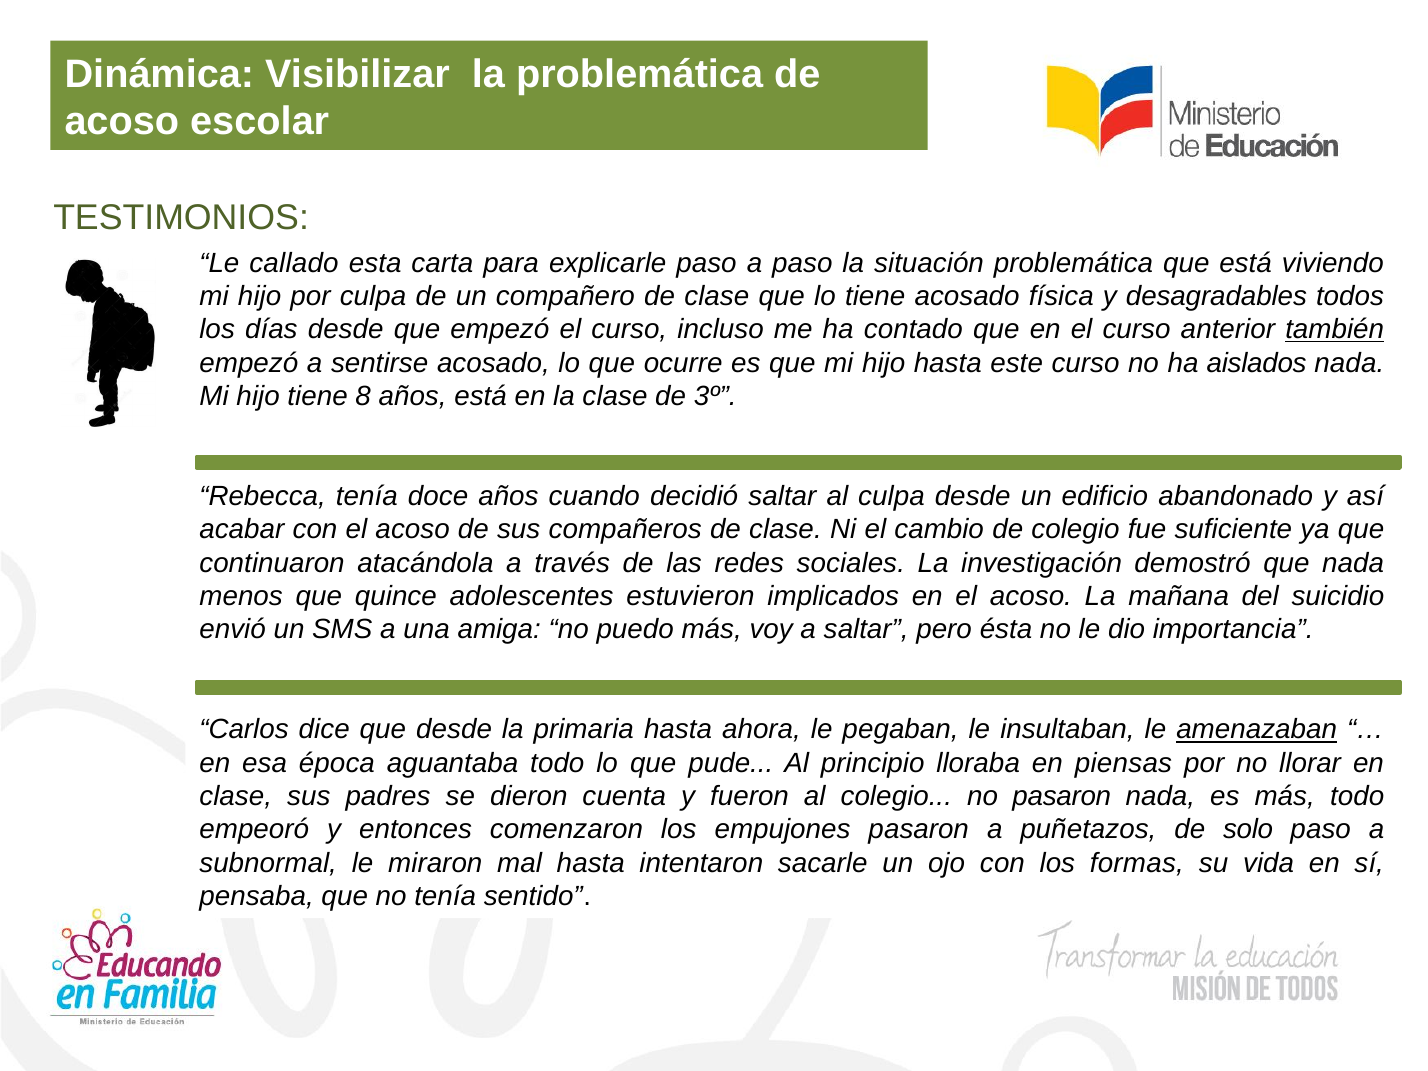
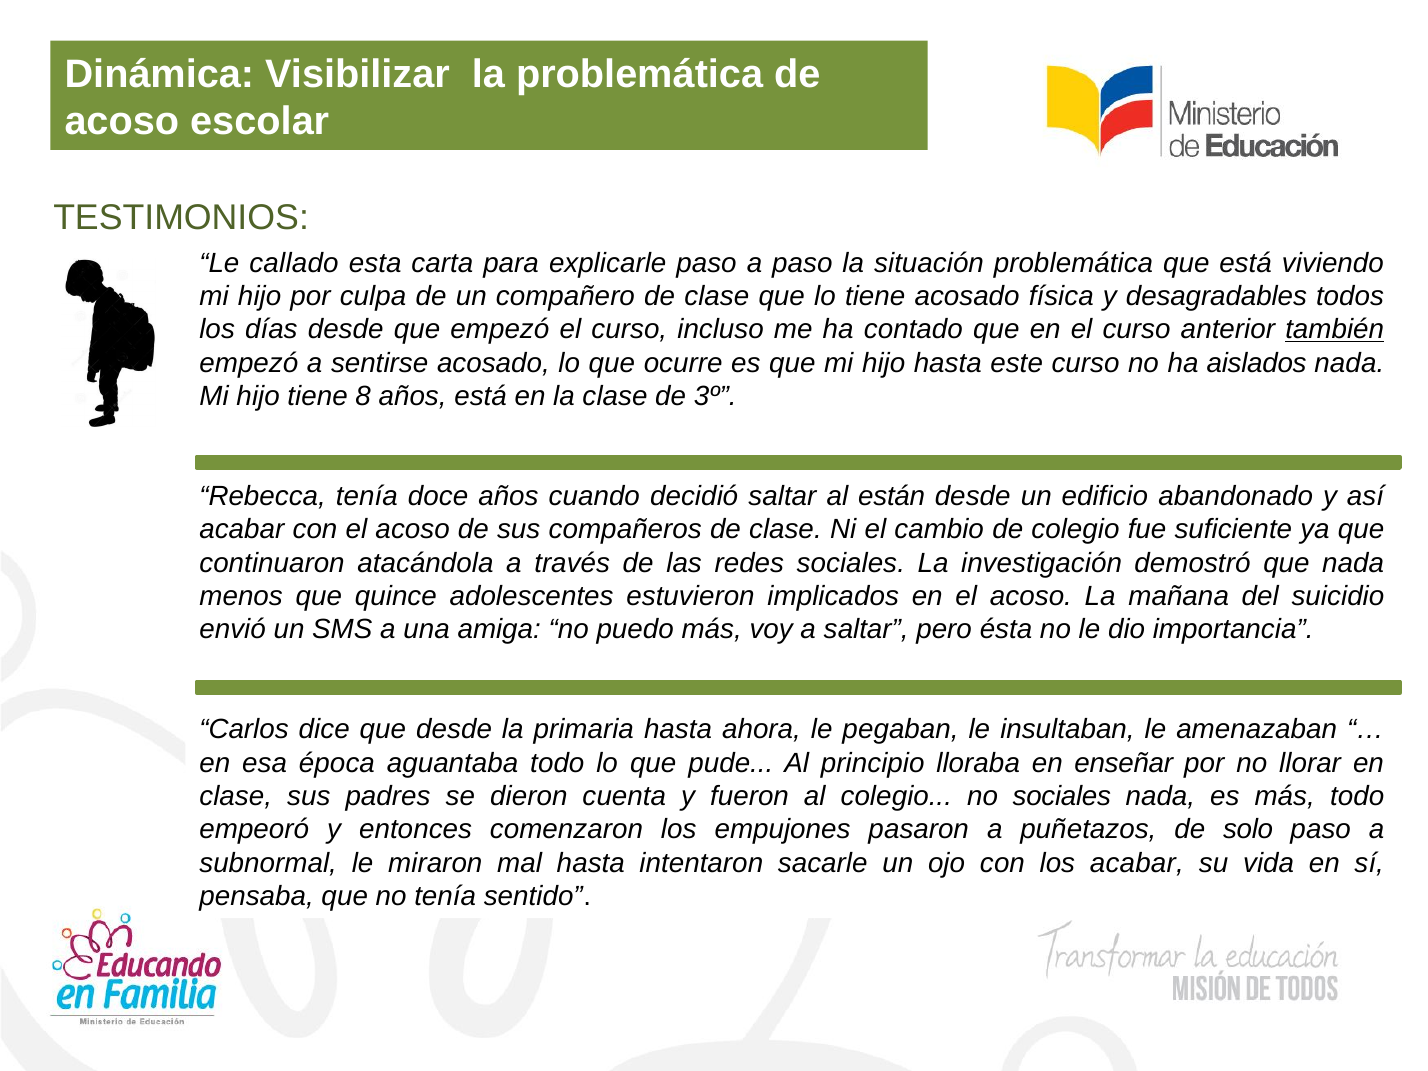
al culpa: culpa -> están (892, 496)
amenazaban underline: present -> none (1257, 730)
piensas: piensas -> enseñar (1124, 763)
no pasaron: pasaron -> sociales (1062, 796)
los formas: formas -> acabar (1137, 863)
